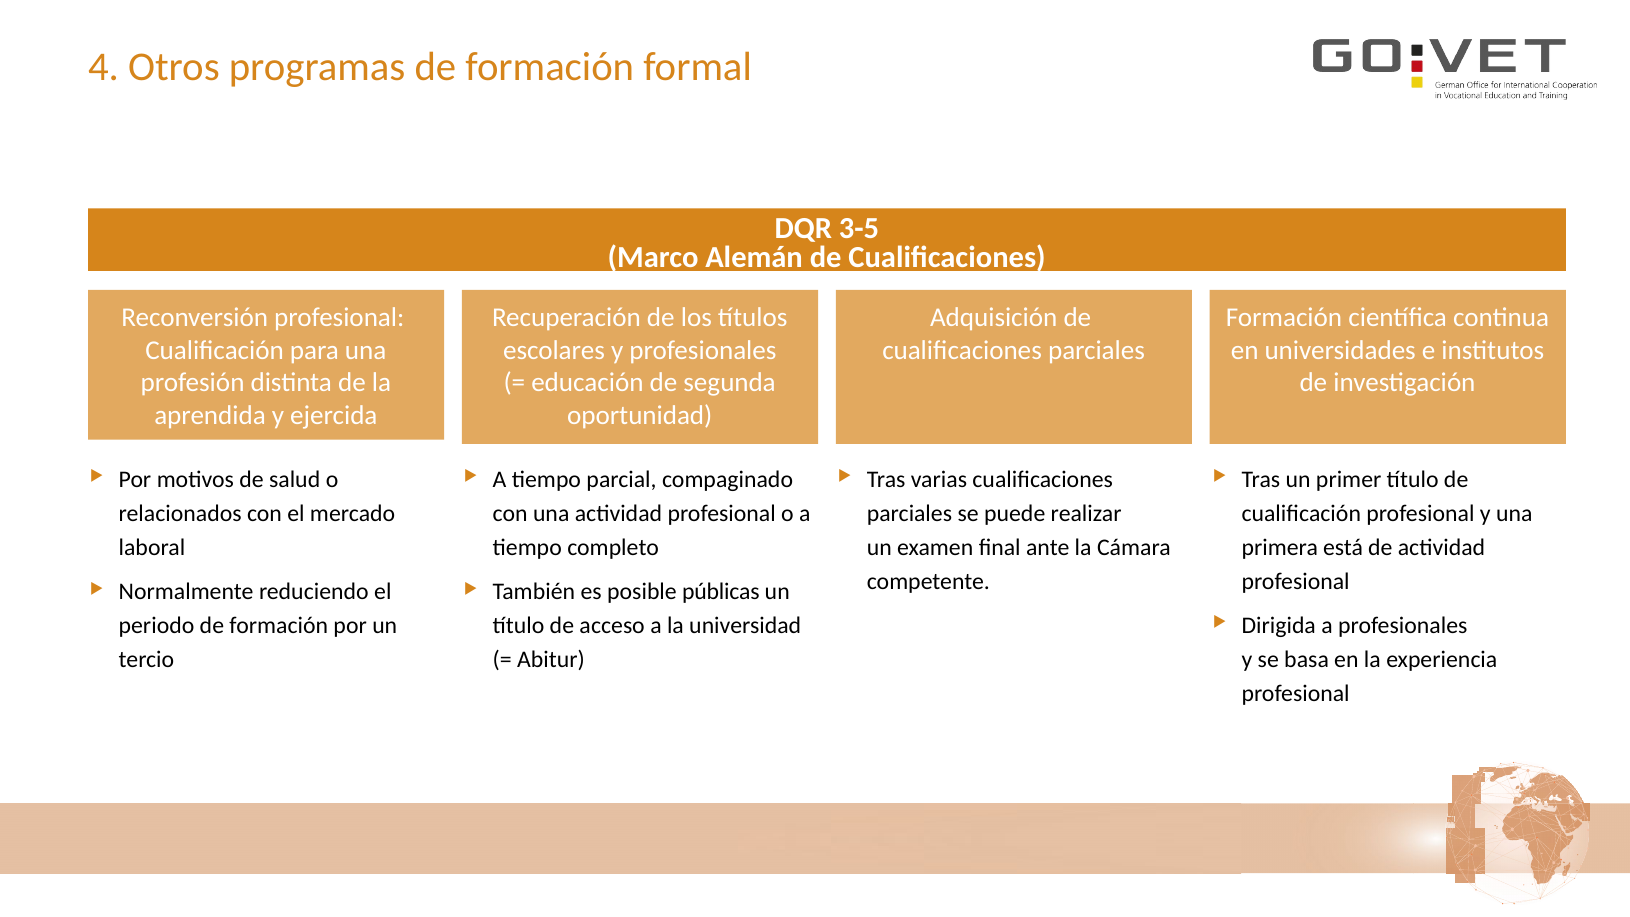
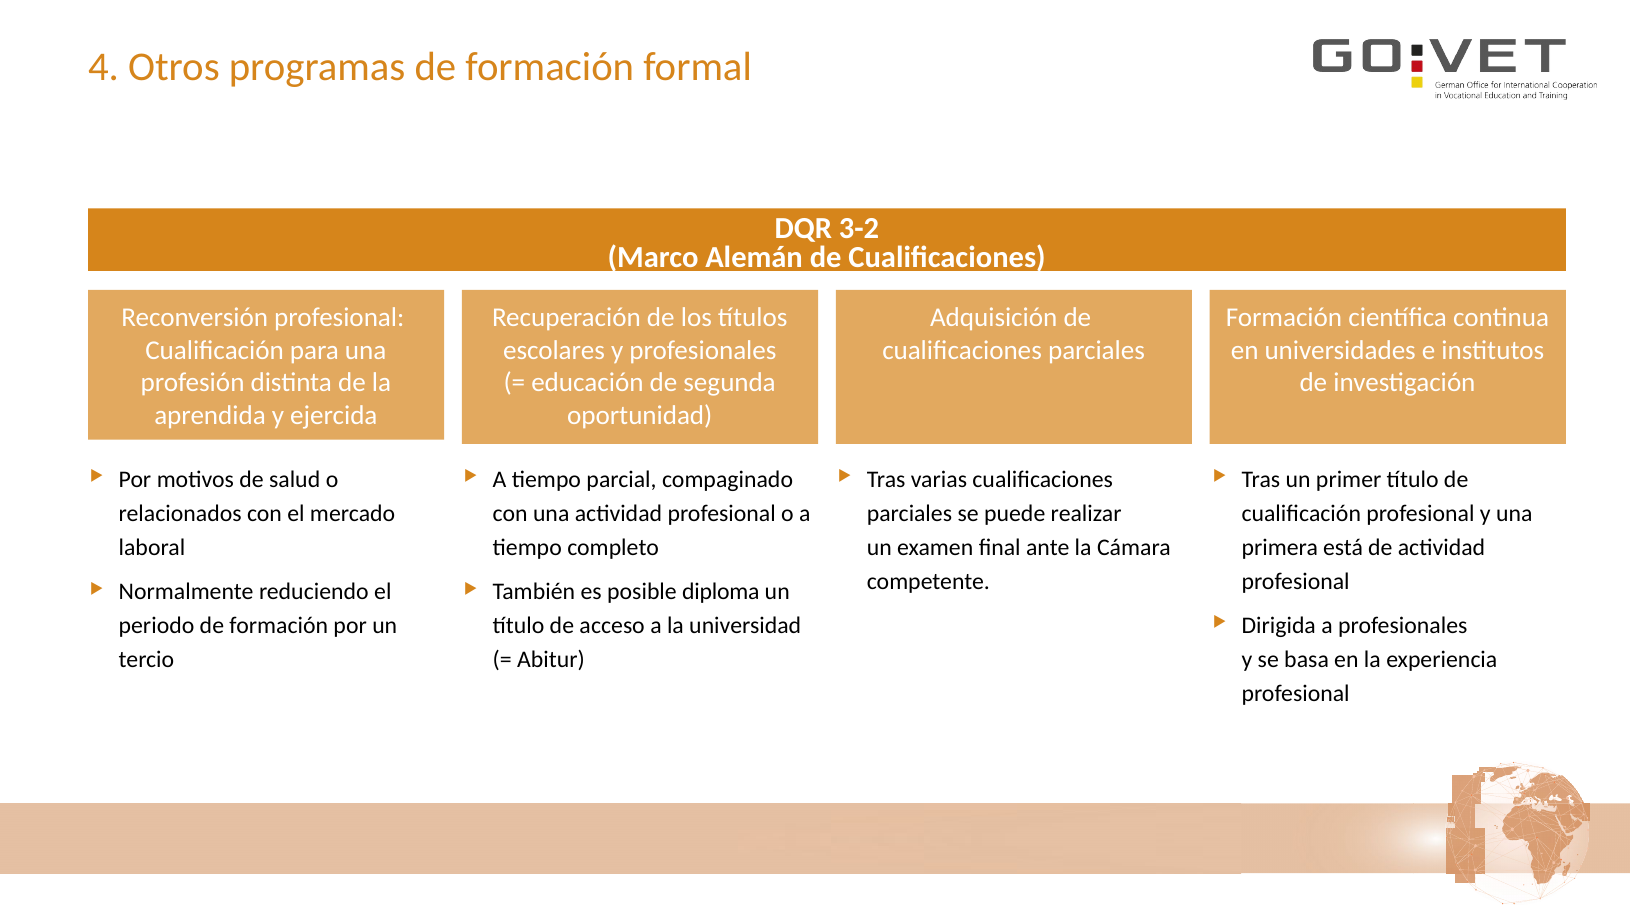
3-5: 3-5 -> 3-2 (859, 228)
públicas: públicas -> diploma (721, 592)
